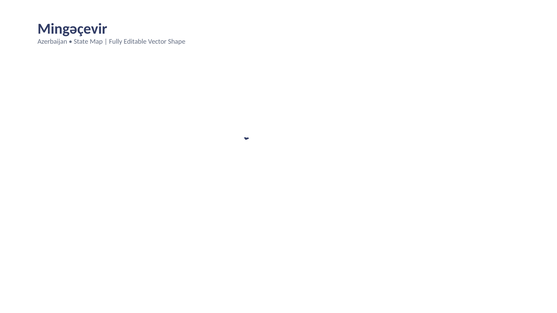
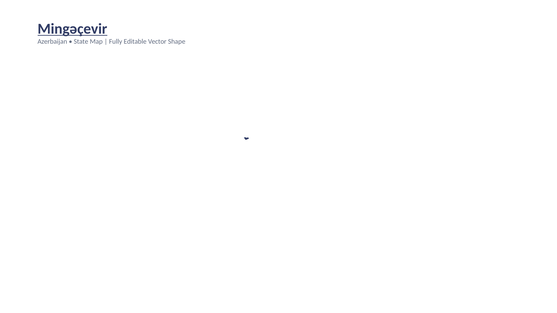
Mingəçevir underline: none -> present (72, 29)
